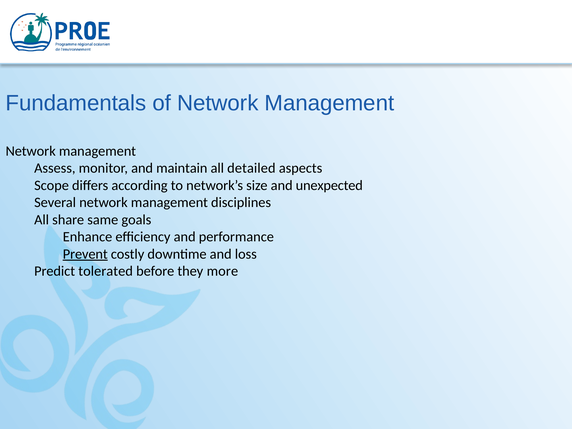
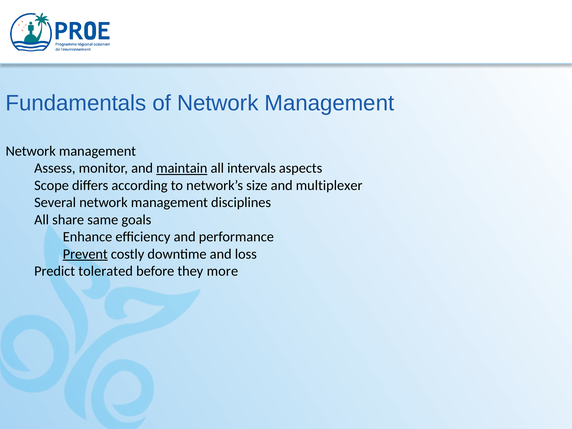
maintain underline: none -> present (182, 168)
detailed: detailed -> intervals (252, 168)
unexpected: unexpected -> multiplexer (329, 185)
